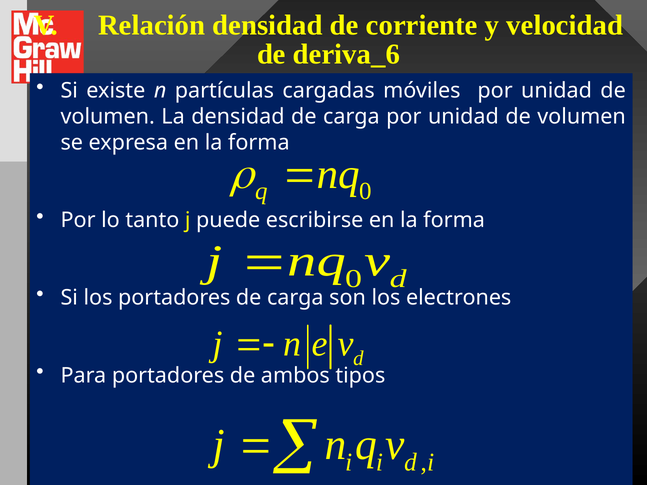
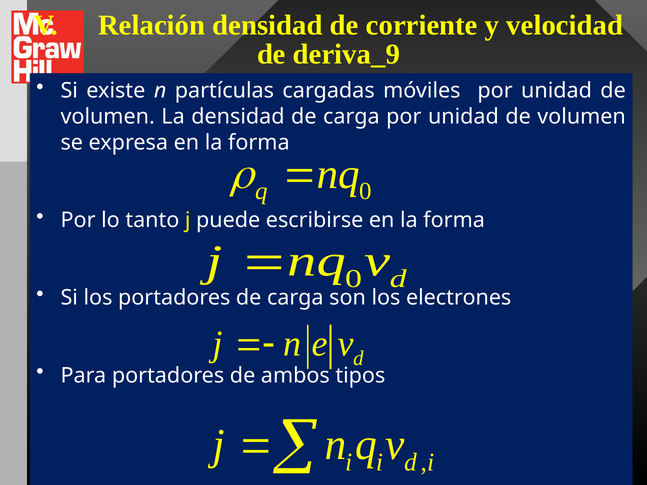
deriva_6: deriva_6 -> deriva_9 (346, 54)
